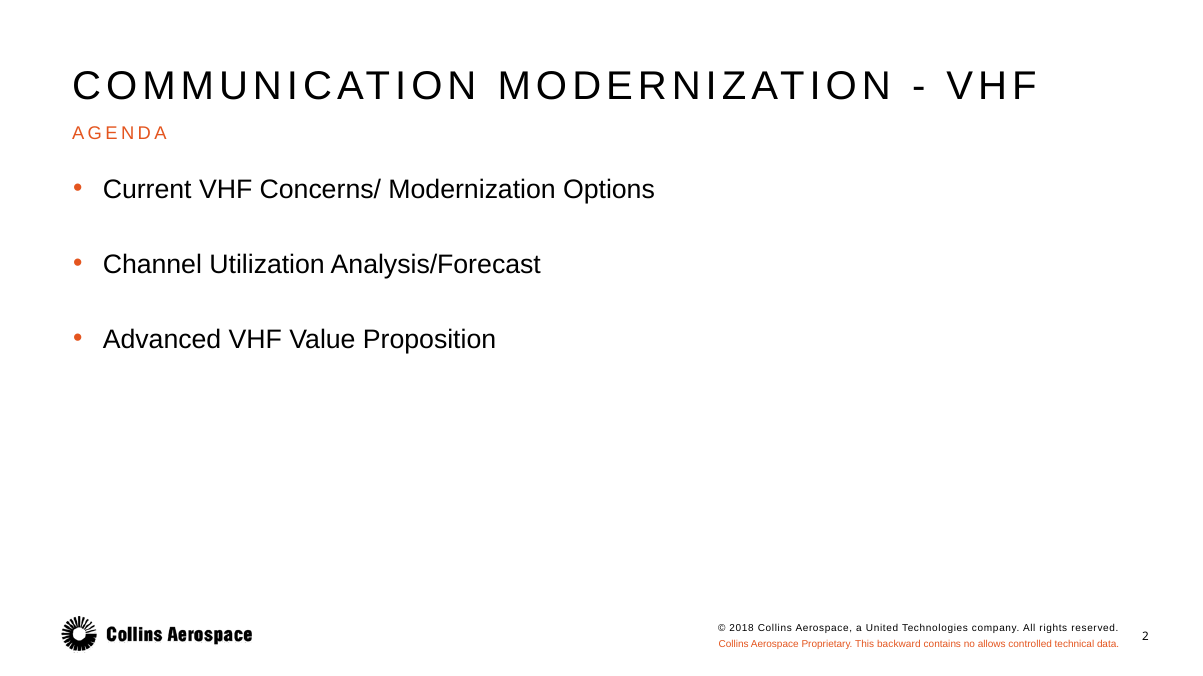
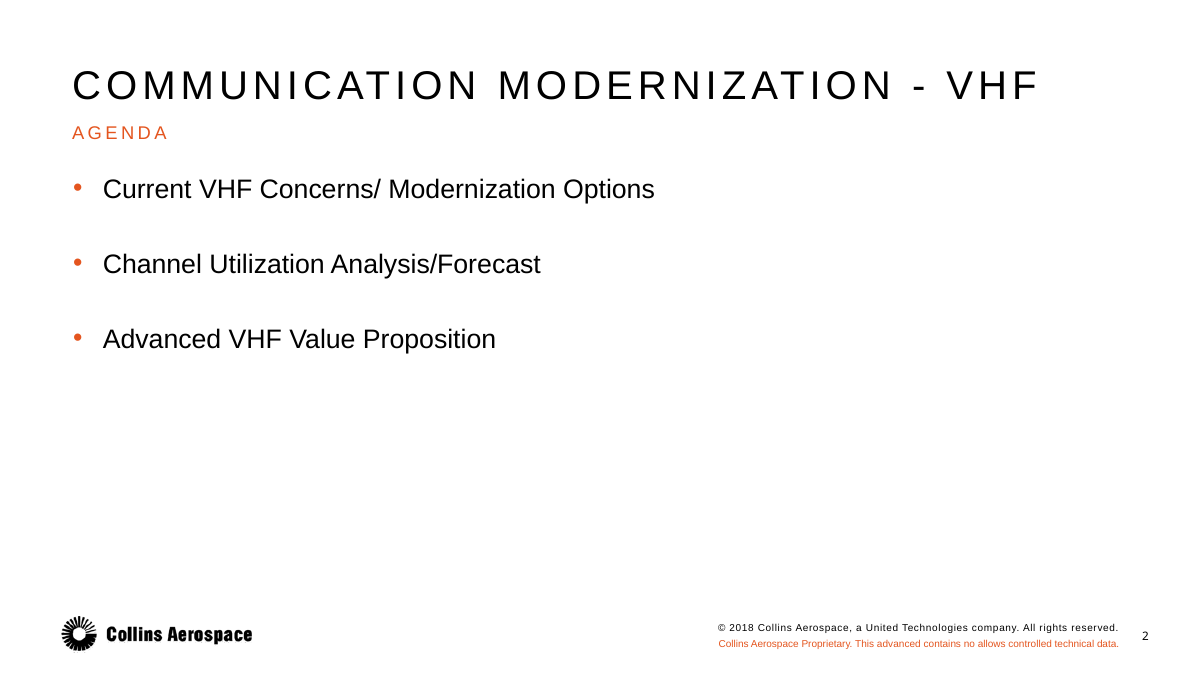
This backward: backward -> advanced (899, 645)
